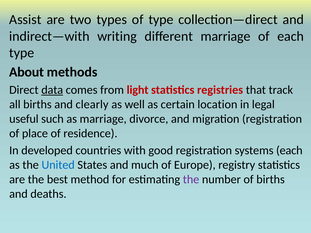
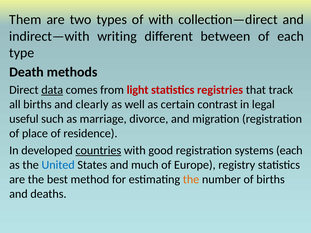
Assist: Assist -> Them (25, 20)
of type: type -> with (161, 20)
different marriage: marriage -> between (226, 36)
About: About -> Death (26, 72)
location: location -> contrast (217, 105)
countries underline: none -> present (98, 151)
the colour: purple -> orange (191, 180)
